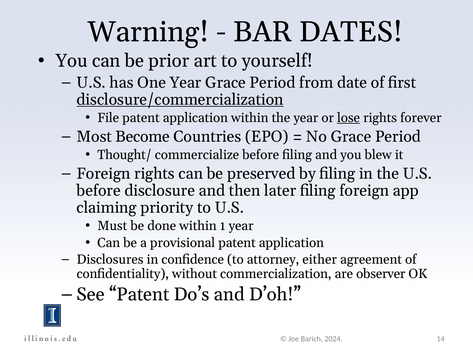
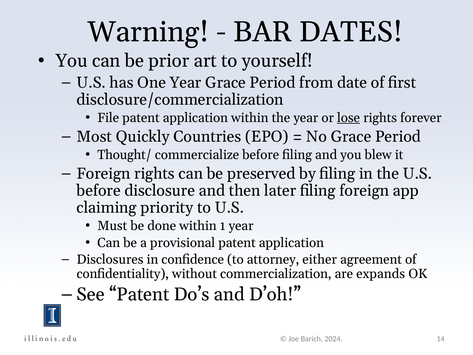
disclosure/commercialization underline: present -> none (180, 99)
Become: Become -> Quickly (143, 136)
observer: observer -> expands (381, 274)
